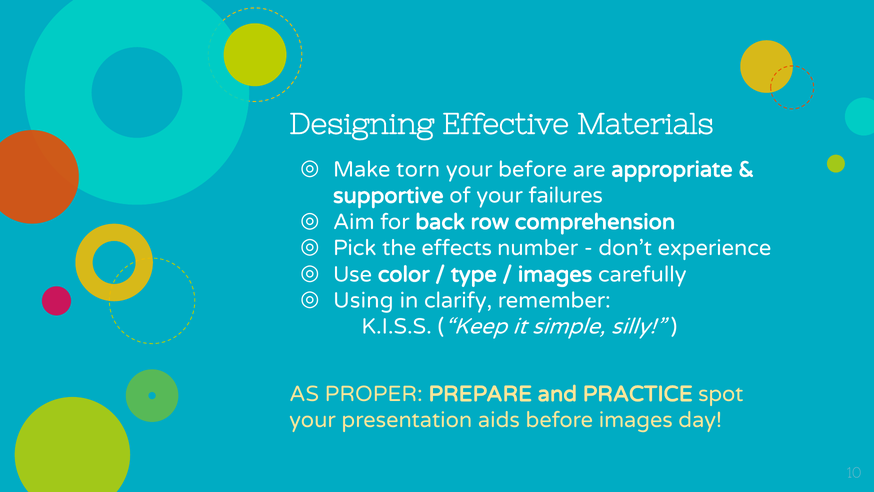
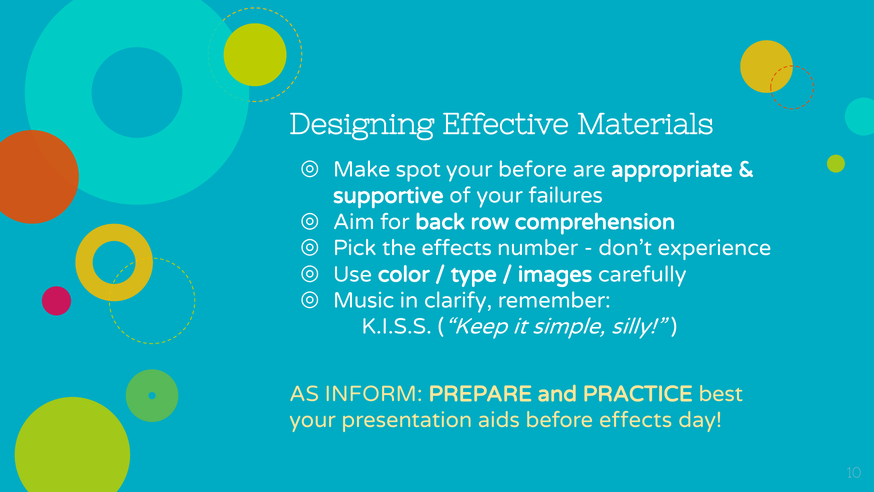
torn: torn -> spot (418, 169)
Using: Using -> Music (364, 300)
PROPER: PROPER -> INFORM (374, 394)
spot: spot -> best (721, 394)
before images: images -> effects (636, 420)
